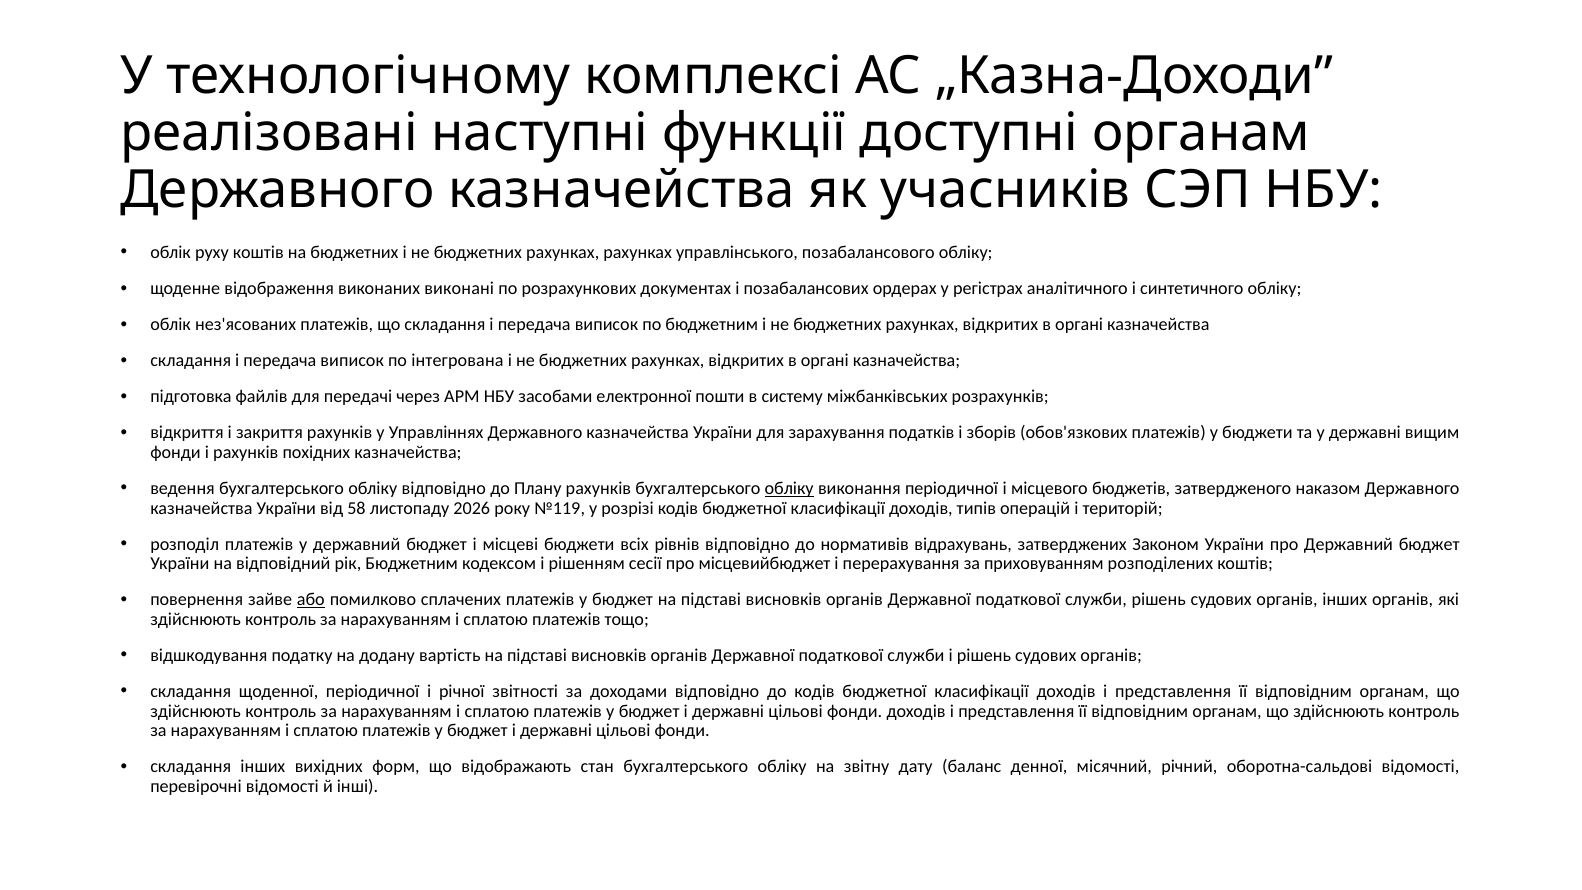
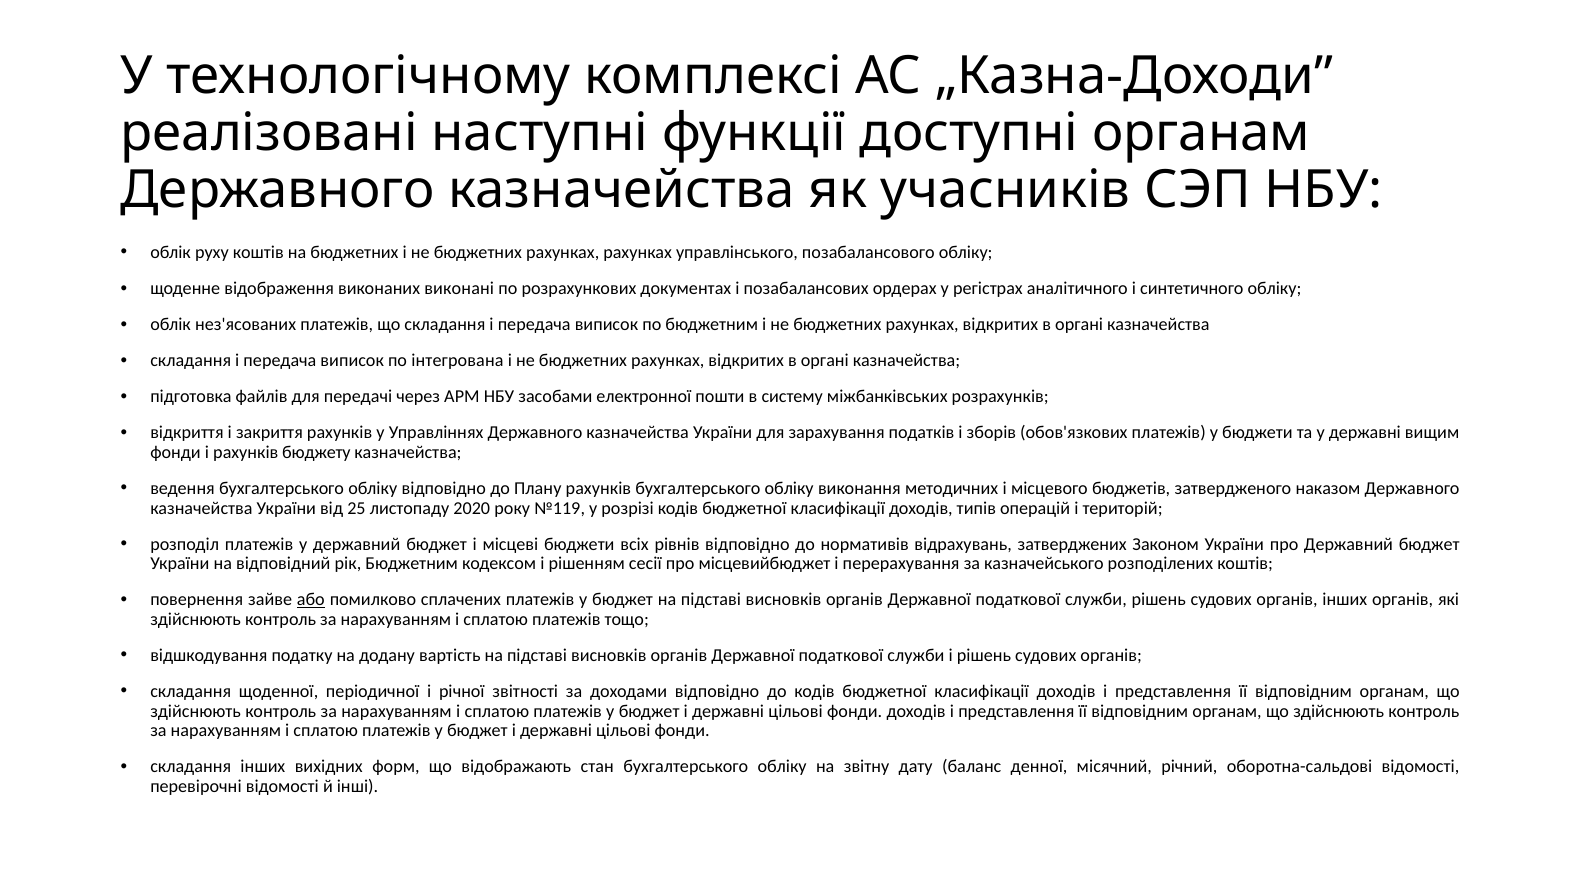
похідних: похідних -> бюджету (316, 452)
обліку underline: present -> none (789, 488)
виконання періодичної: періодичної -> методичних (952, 488)
58: 58 -> 25 (356, 508)
2026: 2026 -> 2020 (472, 508)
приховуванням: приховуванням -> казначейського (1044, 564)
